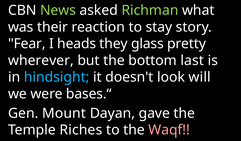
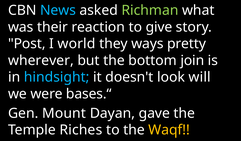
News colour: light green -> light blue (58, 10)
stay: stay -> give (159, 27)
Fear: Fear -> Post (27, 44)
heads: heads -> world (76, 44)
glass: glass -> ways (147, 44)
last: last -> join (192, 61)
Waqf colour: pink -> yellow (169, 130)
